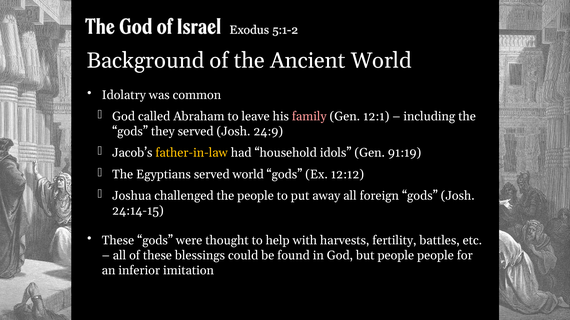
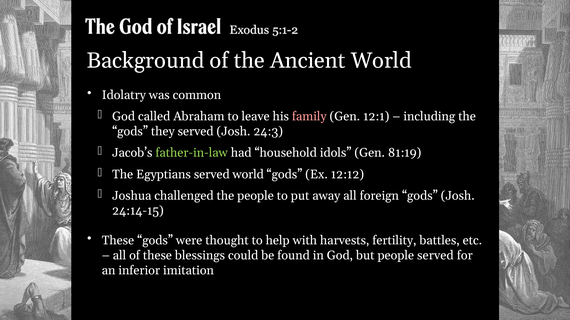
24:9: 24:9 -> 24:3 (268, 132)
father-in-law colour: yellow -> light green (192, 153)
91:19: 91:19 -> 81:19 (405, 153)
people people: people -> served (435, 256)
